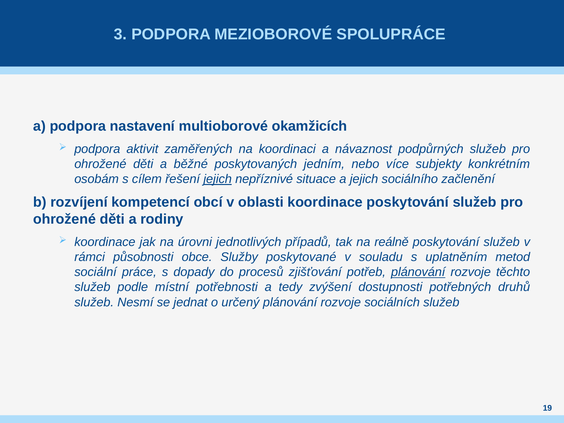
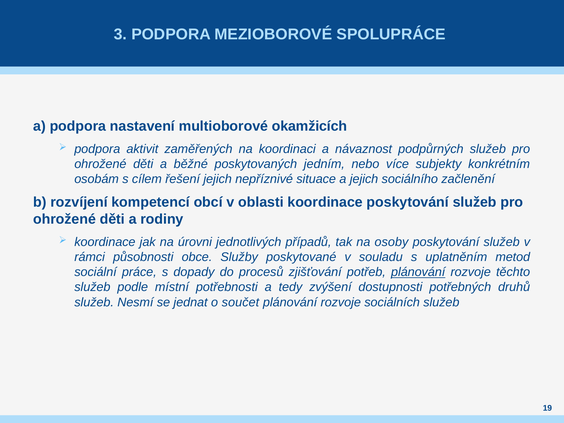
jejich underline: present -> none (218, 179)
reálně: reálně -> osoby (391, 242)
určený: určený -> součet (240, 302)
